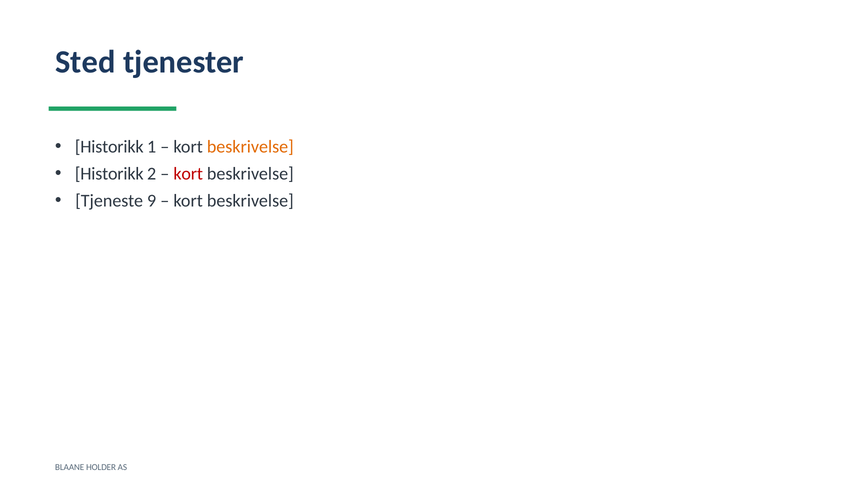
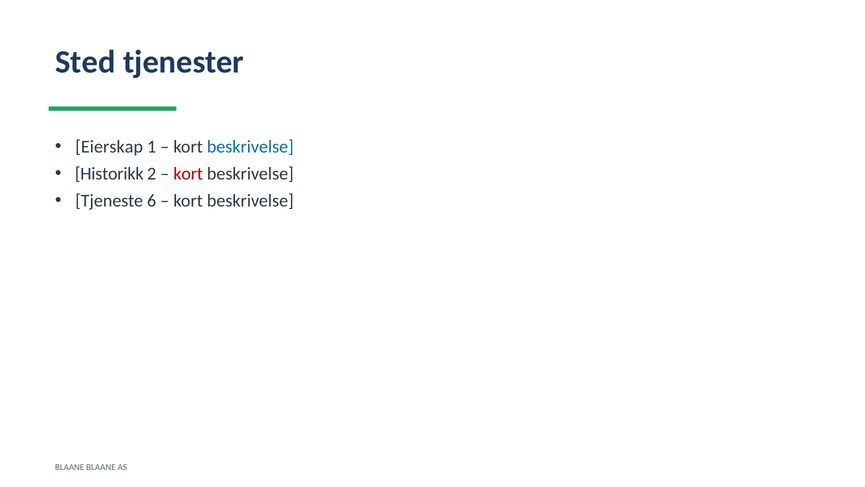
Historikk: Historikk -> Eierskap (109, 147)
beskrivelse colour: orange -> blue (250, 147)
9: 9 -> 6 (152, 201)
BLAANE HOLDER: HOLDER -> BLAANE (101, 467)
